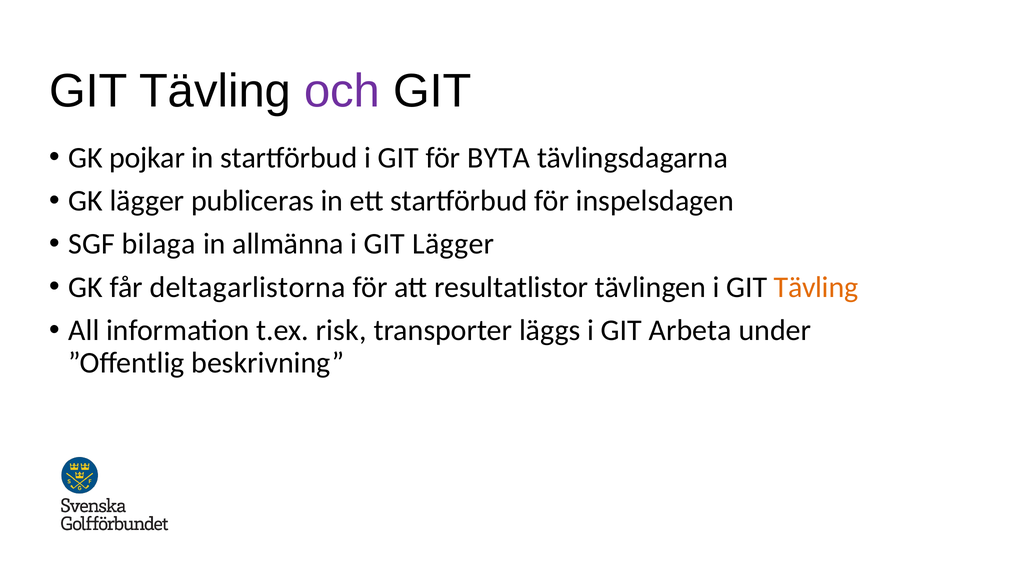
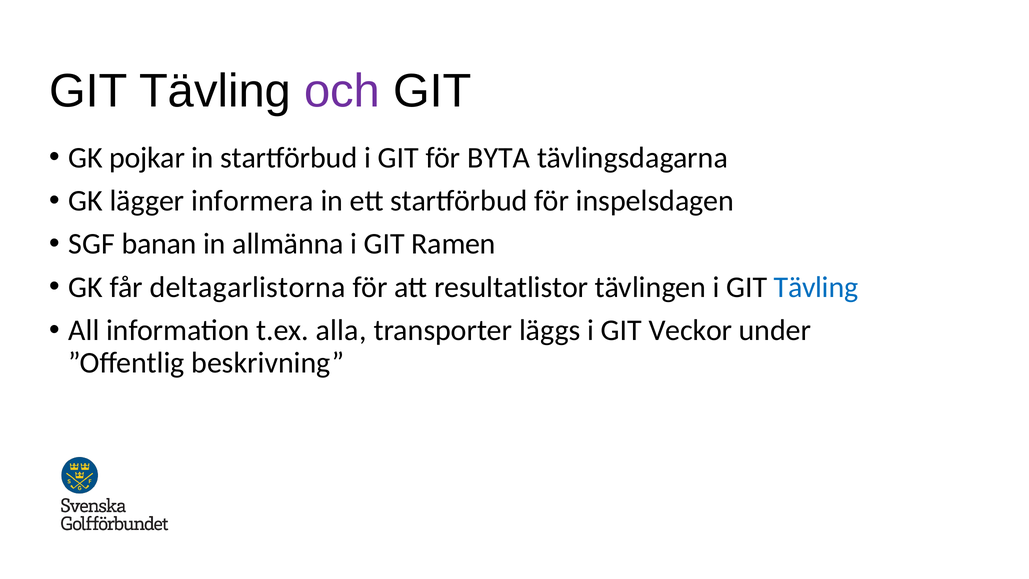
publiceras: publiceras -> informera (252, 201)
bilaga: bilaga -> banan (159, 244)
GIT Lägger: Lägger -> Ramen (454, 244)
Tävling colour: orange -> blue (816, 287)
risk: risk -> alla (341, 330)
Arbeta: Arbeta -> Veckor (690, 330)
